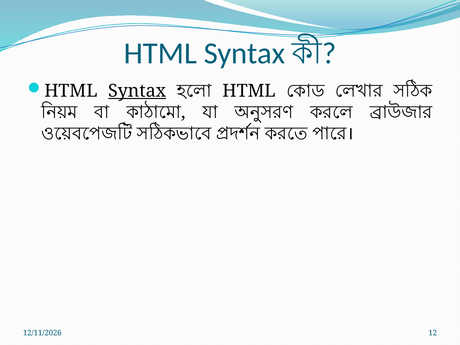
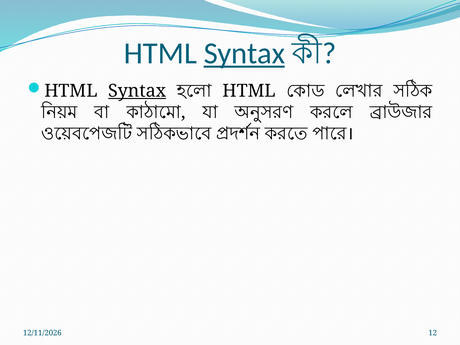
Syntax underline: none -> present (244, 53)
